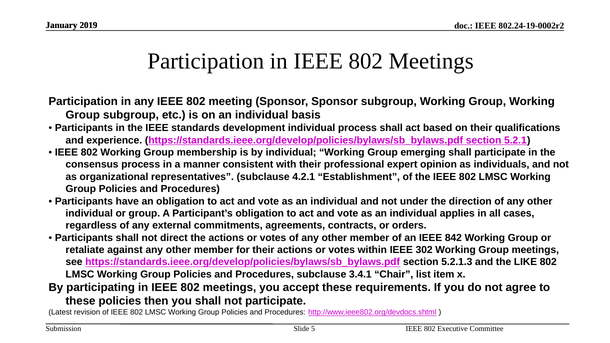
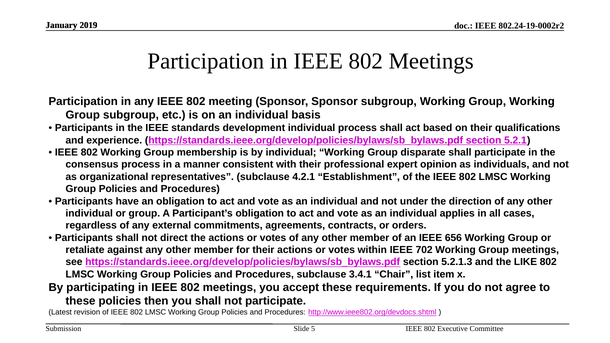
emerging: emerging -> disparate (423, 152)
842: 842 -> 656 (453, 238)
302: 302 -> 702 (424, 250)
